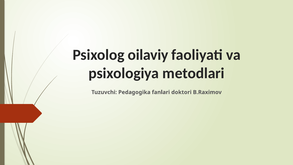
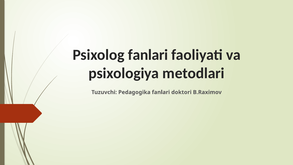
Psiхоlоg oilaviy: oilaviy -> fanlari (148, 55)
